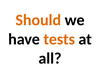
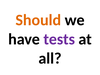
tests colour: orange -> purple (59, 39)
